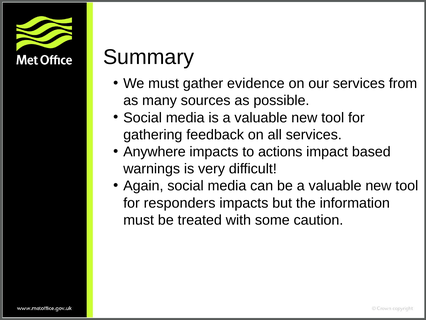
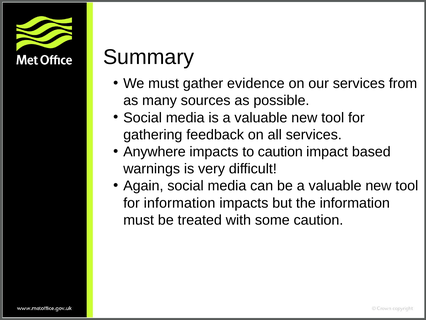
to actions: actions -> caution (280, 152)
for responders: responders -> information (180, 203)
